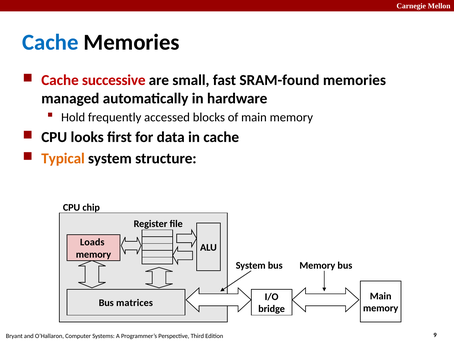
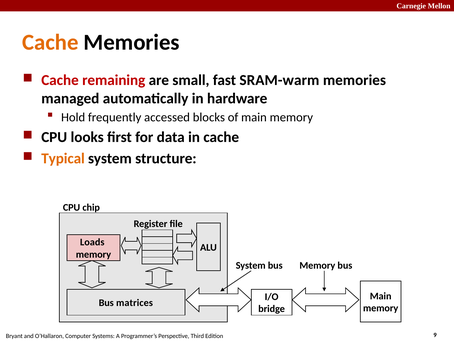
Cache colour: blue -> orange (50, 42)
successive: successive -> remaining (114, 80)
SRAM-found: SRAM-found -> SRAM-warm (279, 80)
